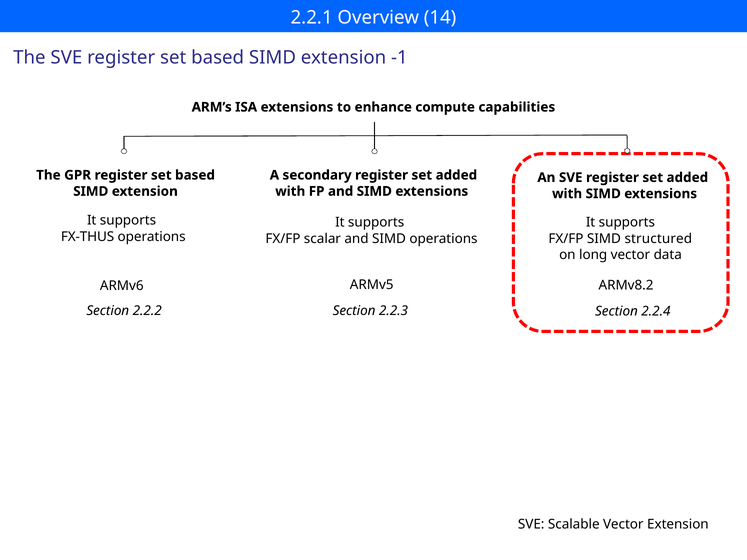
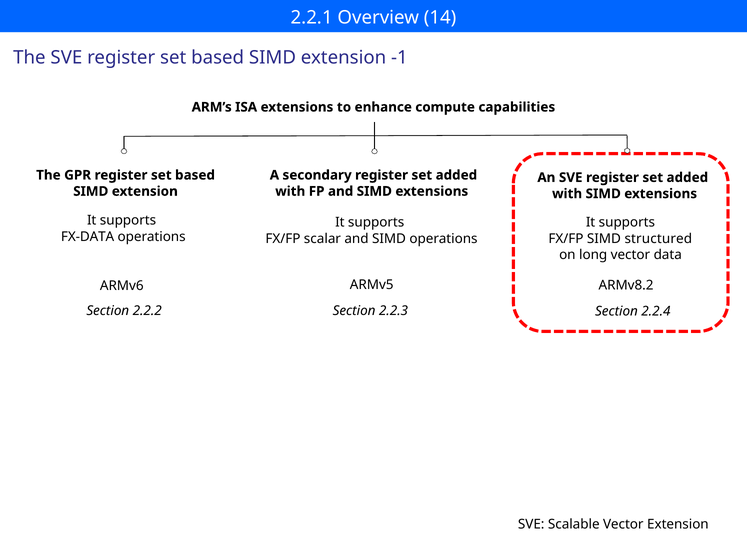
FX-THUS: FX-THUS -> FX-DATA (88, 237)
